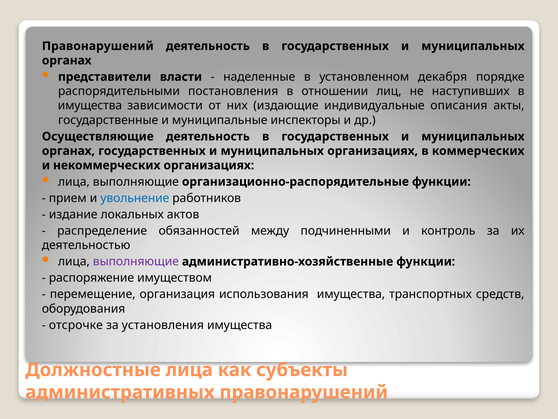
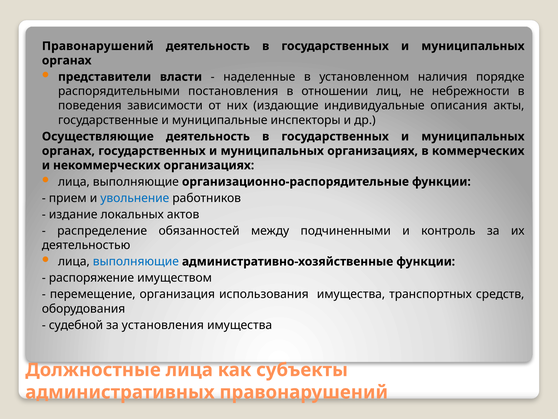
декабря: декабря -> наличия (443, 77)
наступивших: наступивших -> небрежности (471, 91)
имущества: имущества -> поведения (90, 106)
выполняющие colour: purple -> blue (136, 261)
отсрочке: отсрочке -> судебной (76, 325)
